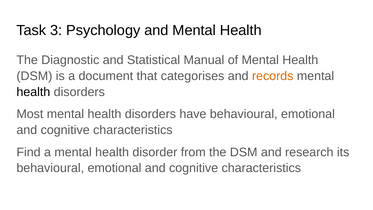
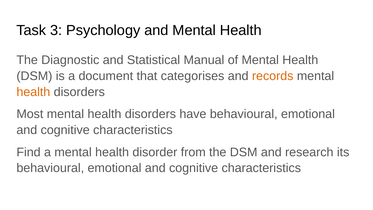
health colour: black -> orange (33, 92)
